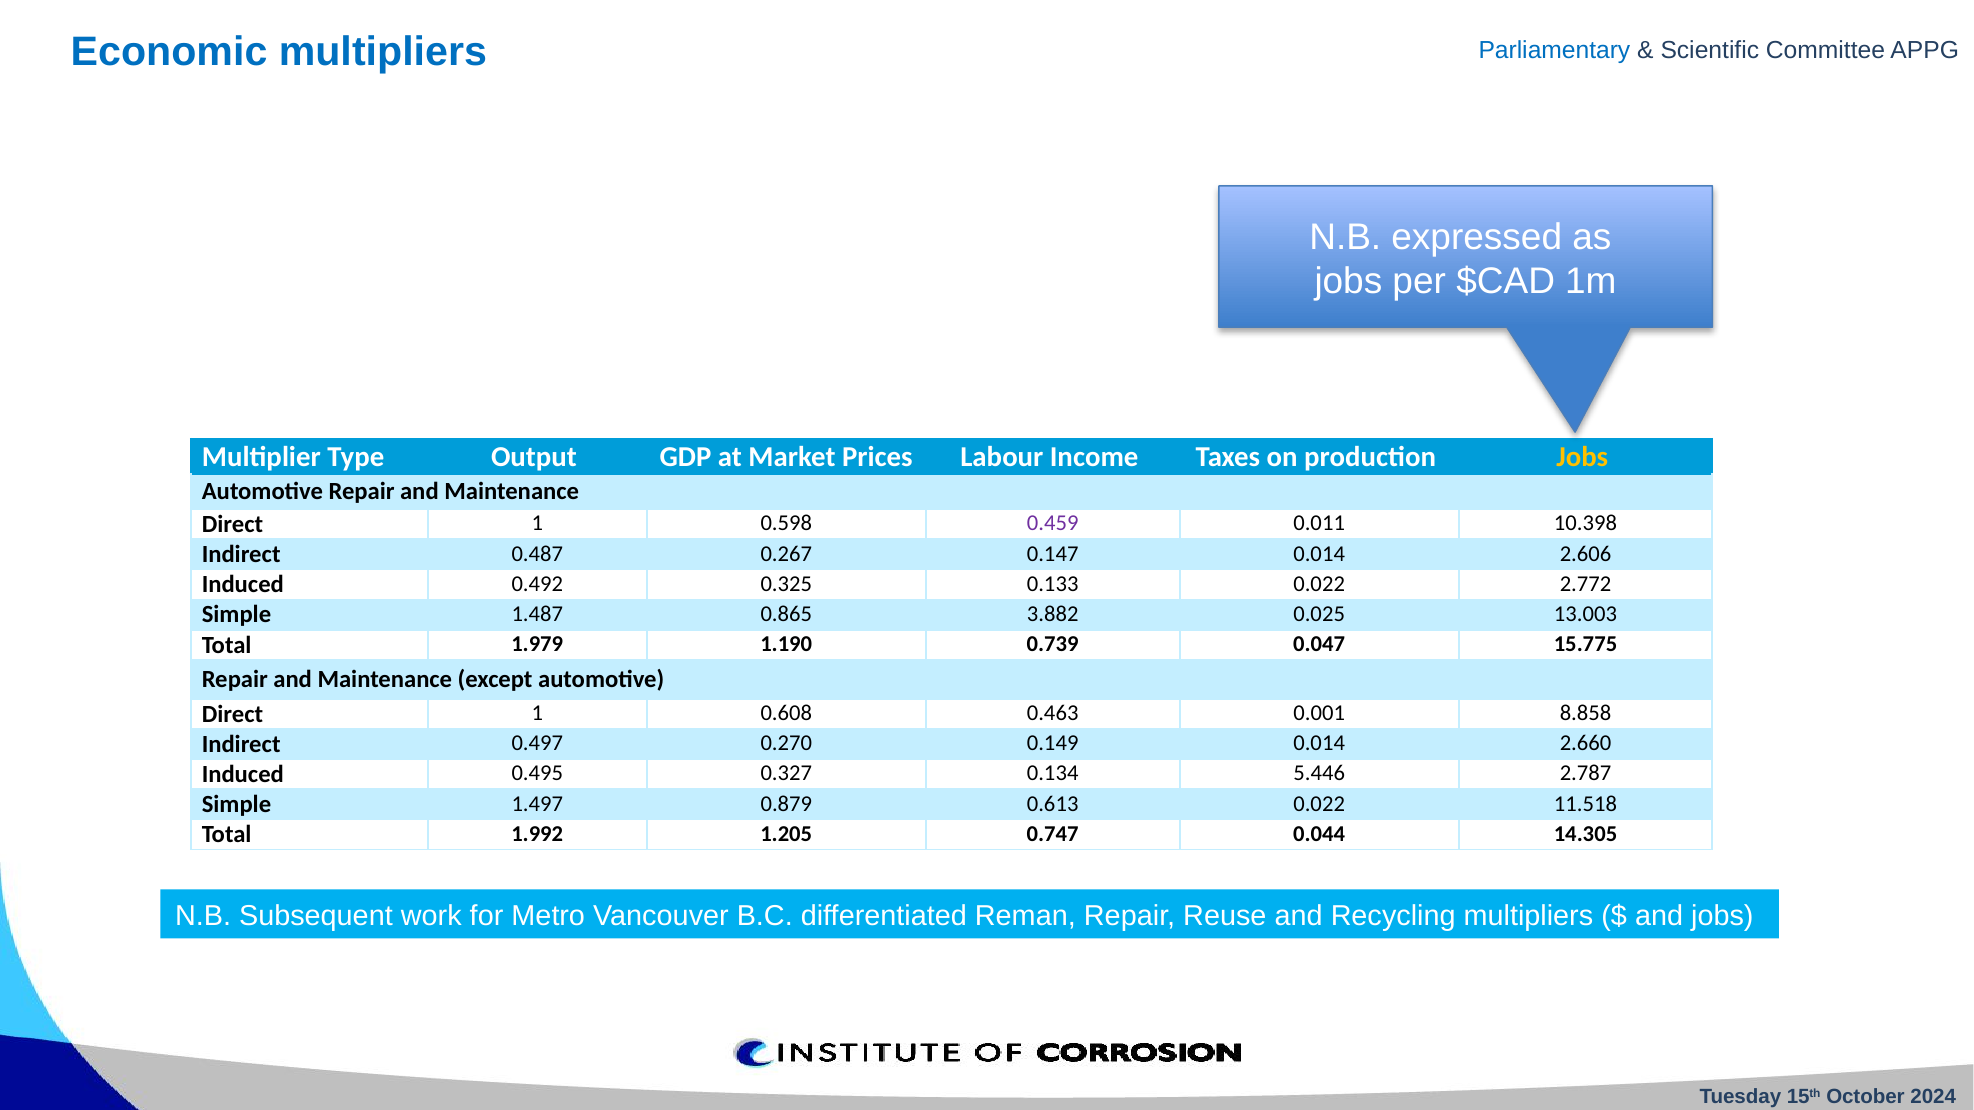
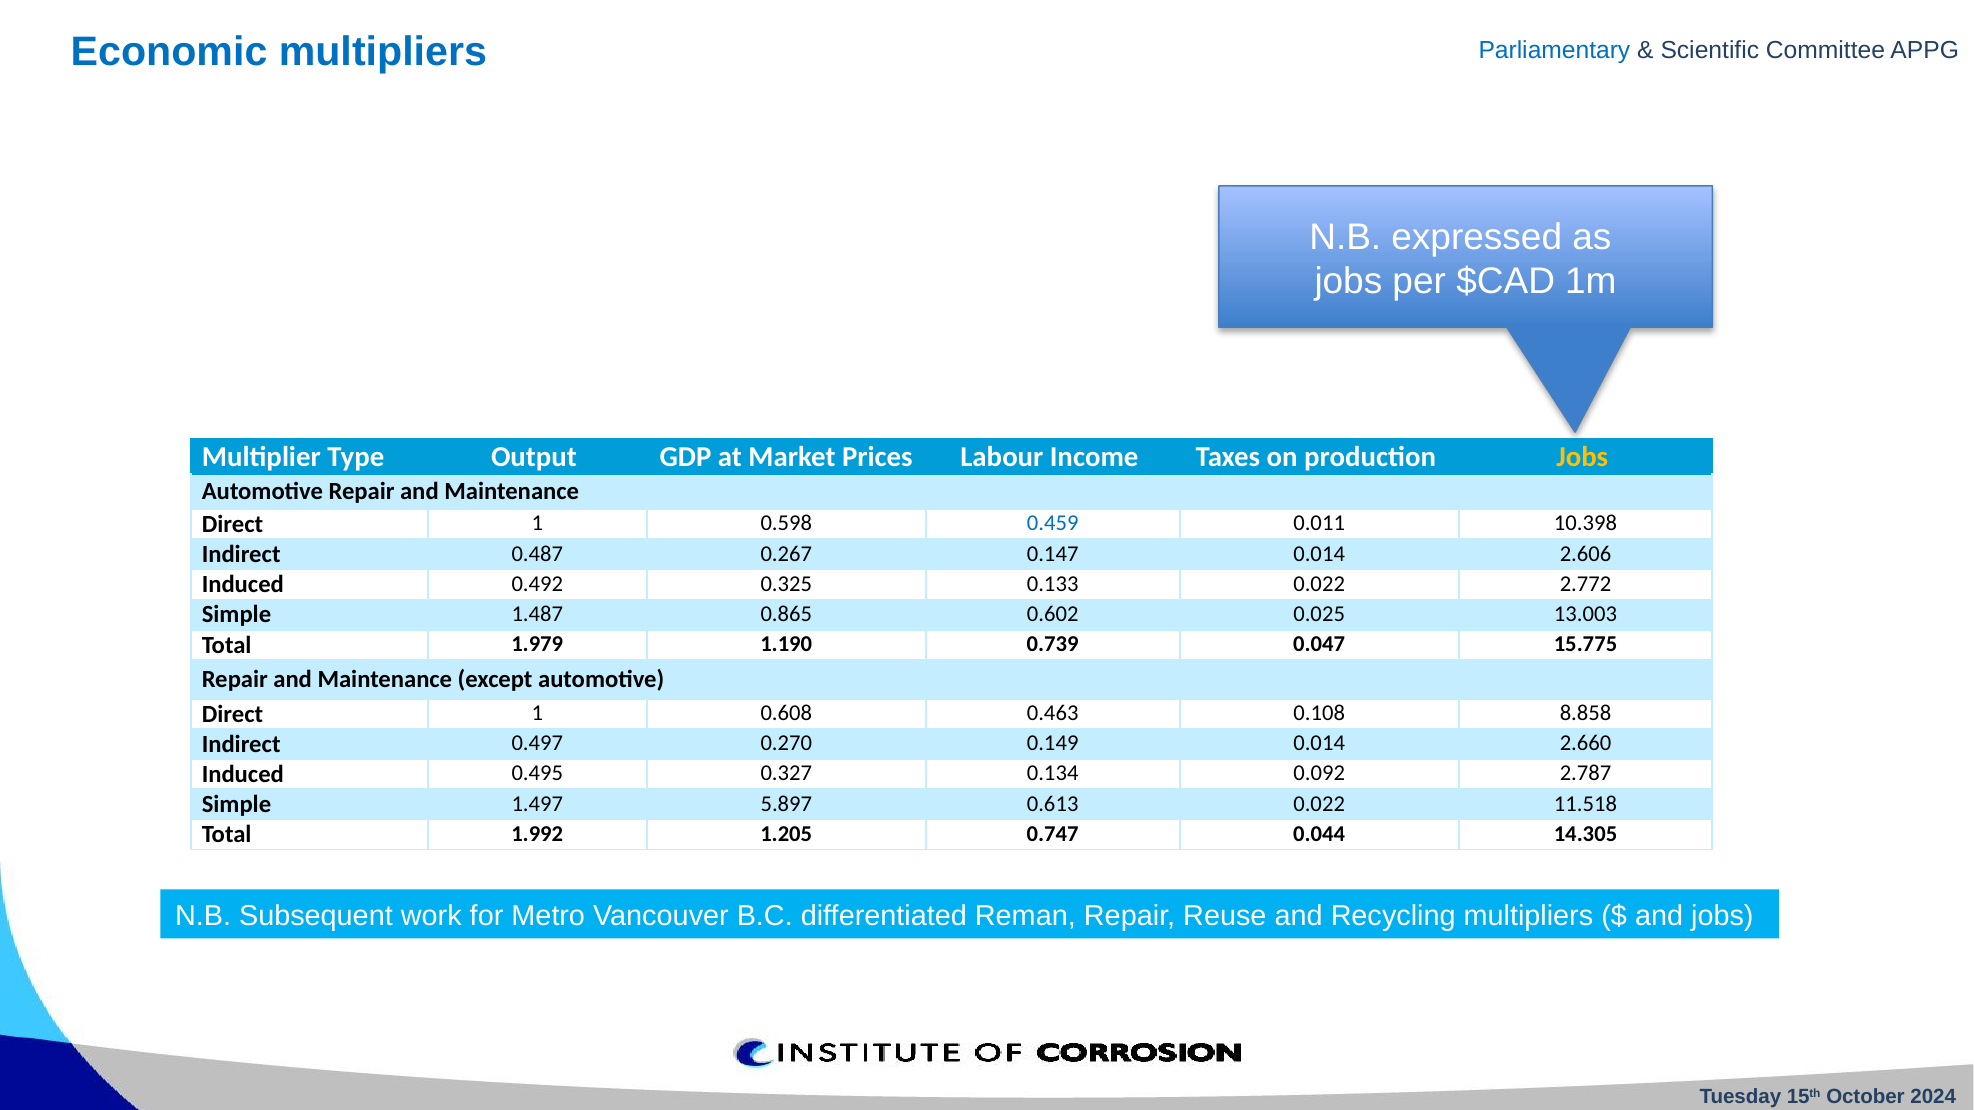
0.459 colour: purple -> blue (1053, 524)
3.882: 3.882 -> 0.602 (1053, 614)
0.001: 0.001 -> 0.108 (1319, 713)
5.446: 5.446 -> 0.092 (1319, 774)
0.879: 0.879 -> 5.897 (786, 804)
